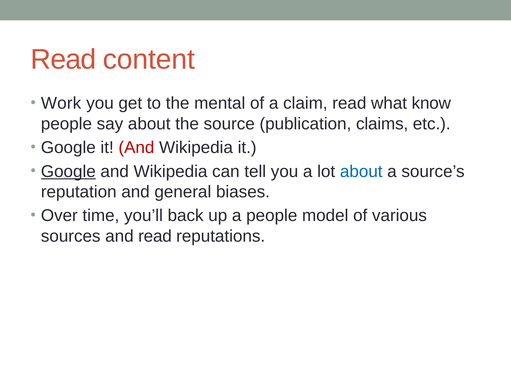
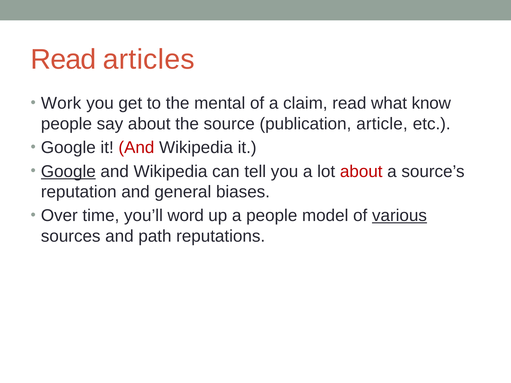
content: content -> articles (149, 59)
claims: claims -> article (382, 124)
about colour: blue -> red (361, 172)
back: back -> word (186, 216)
various underline: none -> present (399, 216)
and read: read -> path (155, 236)
